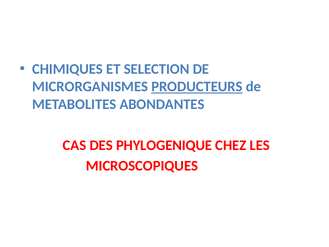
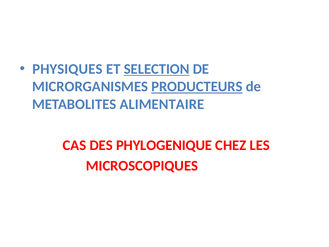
CHIMIQUES: CHIMIQUES -> PHYSIQUES (67, 69)
SELECTION underline: none -> present (157, 69)
ABONDANTES: ABONDANTES -> ALIMENTAIRE (162, 104)
